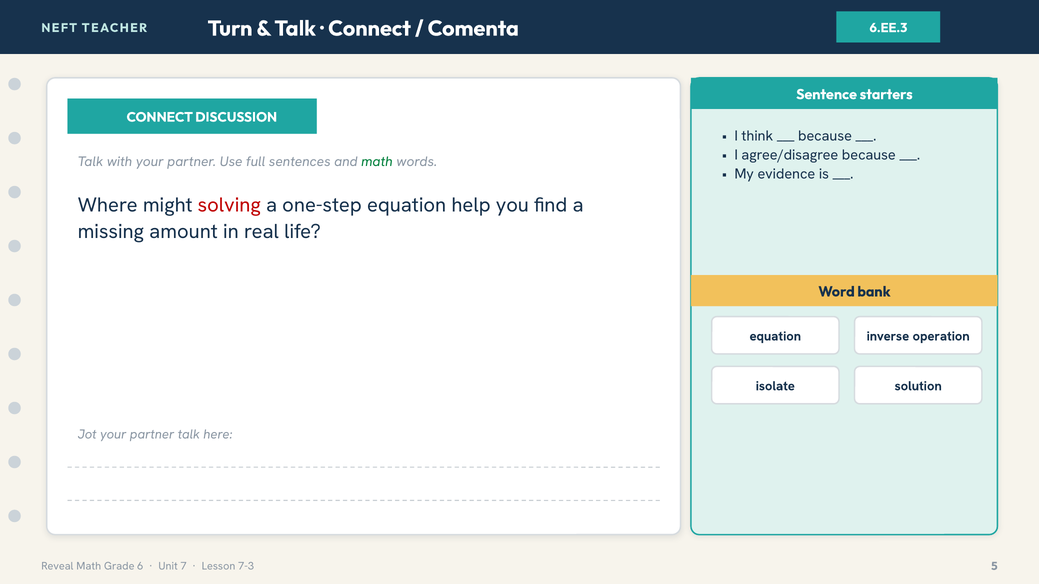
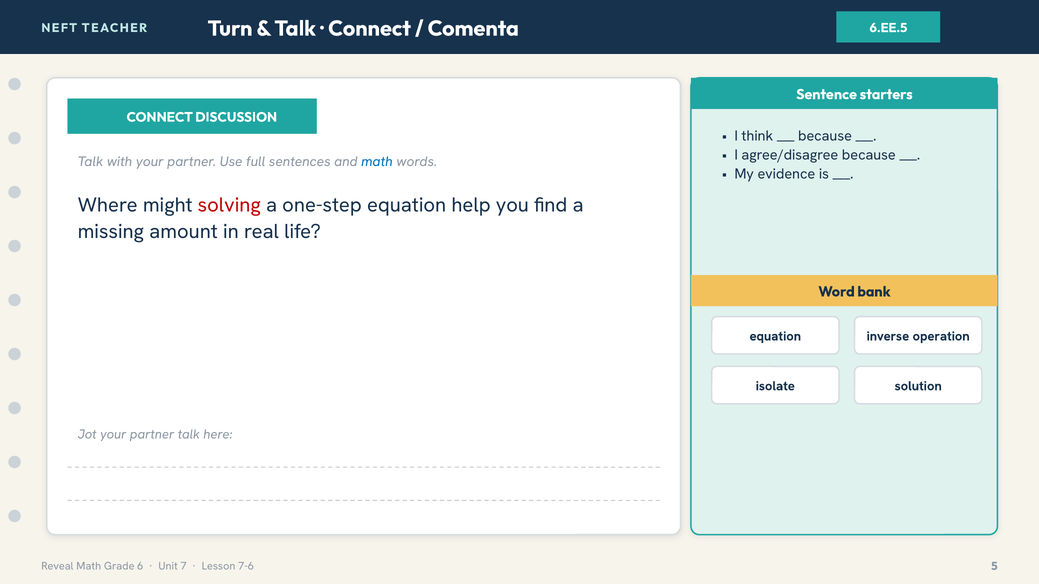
6.EE.3: 6.EE.3 -> 6.EE.5 (888, 28)
math colour: green -> blue (377, 162)
7-3: 7-3 -> 7-6 (246, 566)
